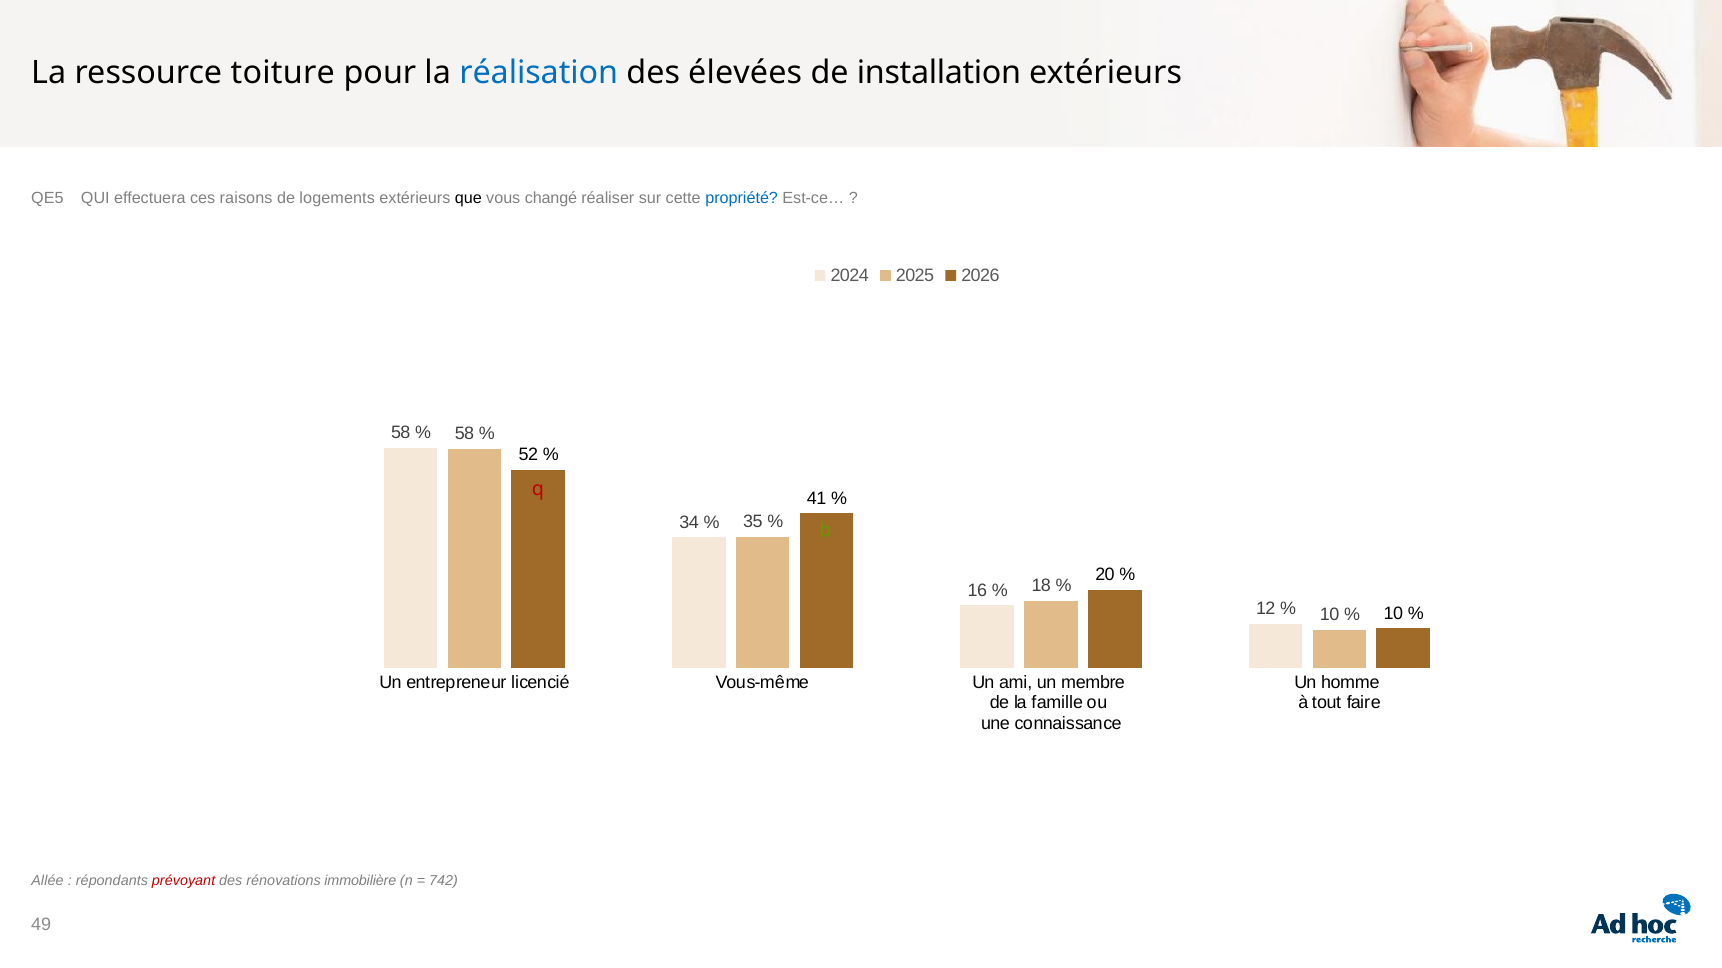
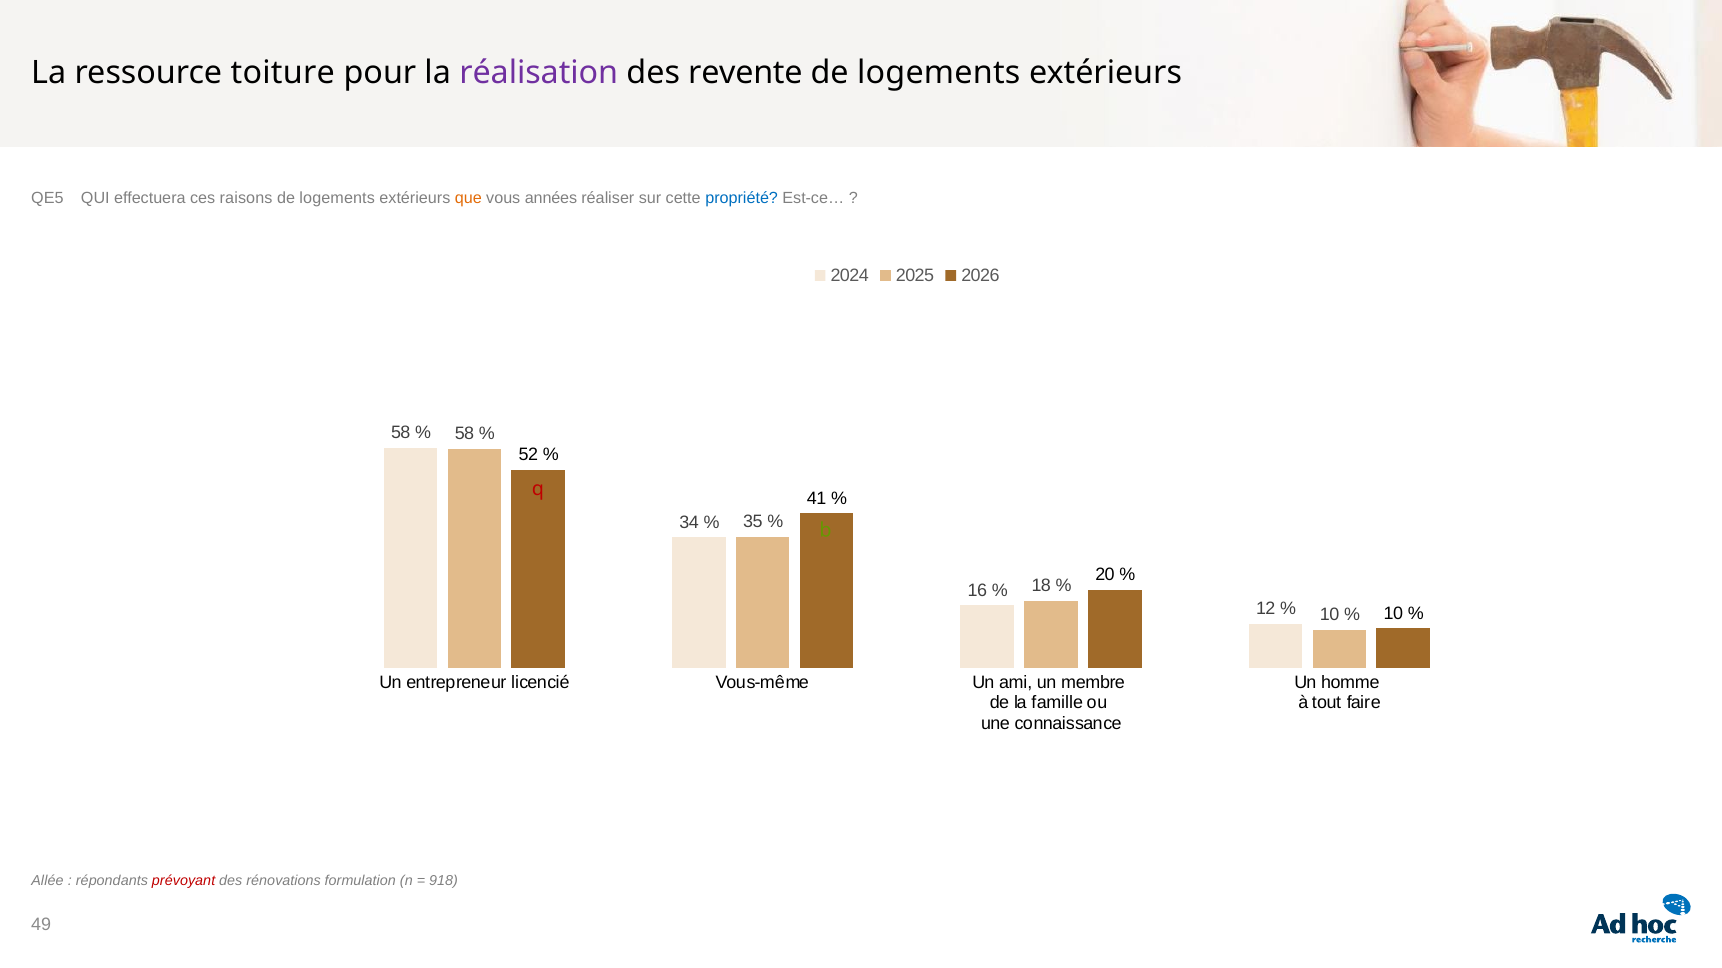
réalisation colour: blue -> purple (539, 73)
élevées: élevées -> revente (745, 73)
installation: installation -> logements (939, 73)
que colour: black -> orange (468, 198)
changé: changé -> années (551, 198)
immobilière: immobilière -> formulation (360, 881)
742: 742 -> 918 (444, 881)
